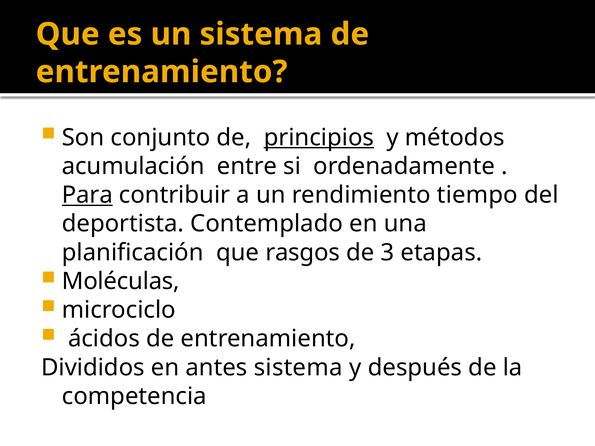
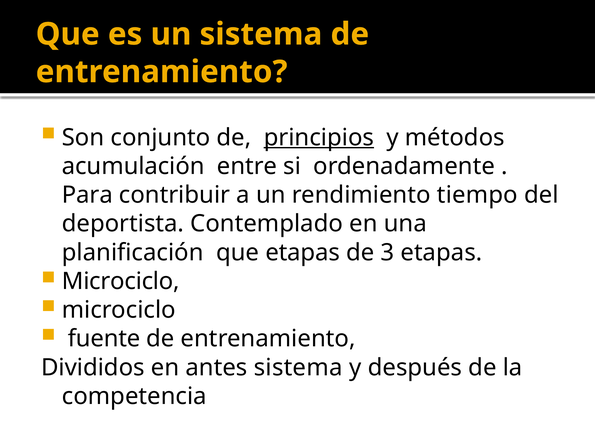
Para underline: present -> none (87, 195)
que rasgos: rasgos -> etapas (303, 253)
Moléculas: Moléculas -> Microciclo (121, 281)
ácidos: ácidos -> fuente (104, 339)
